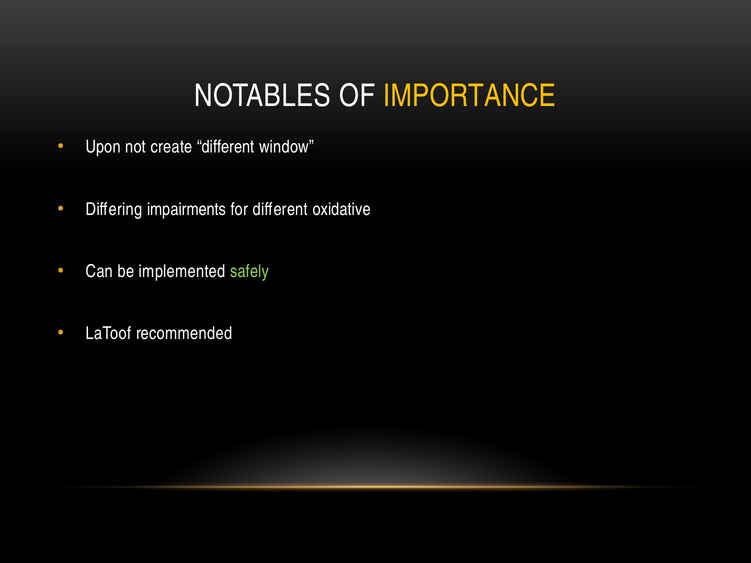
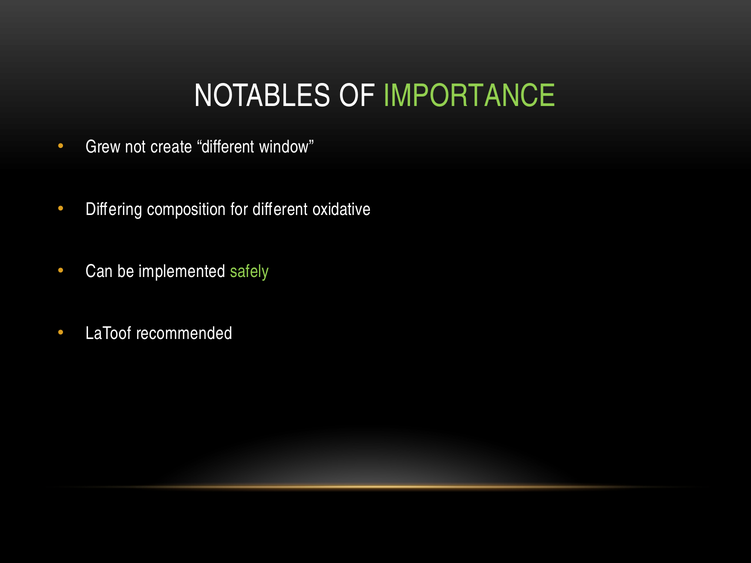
IMPORTANCE colour: yellow -> light green (470, 96)
Upon: Upon -> Grew (103, 147)
impairments: impairments -> composition (187, 209)
